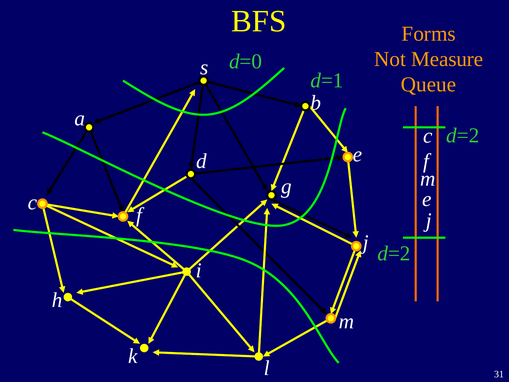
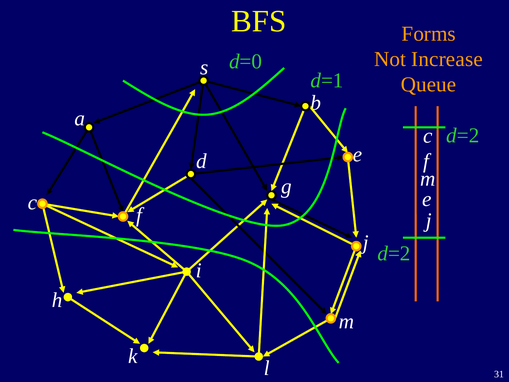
Measure: Measure -> Increase (447, 59)
